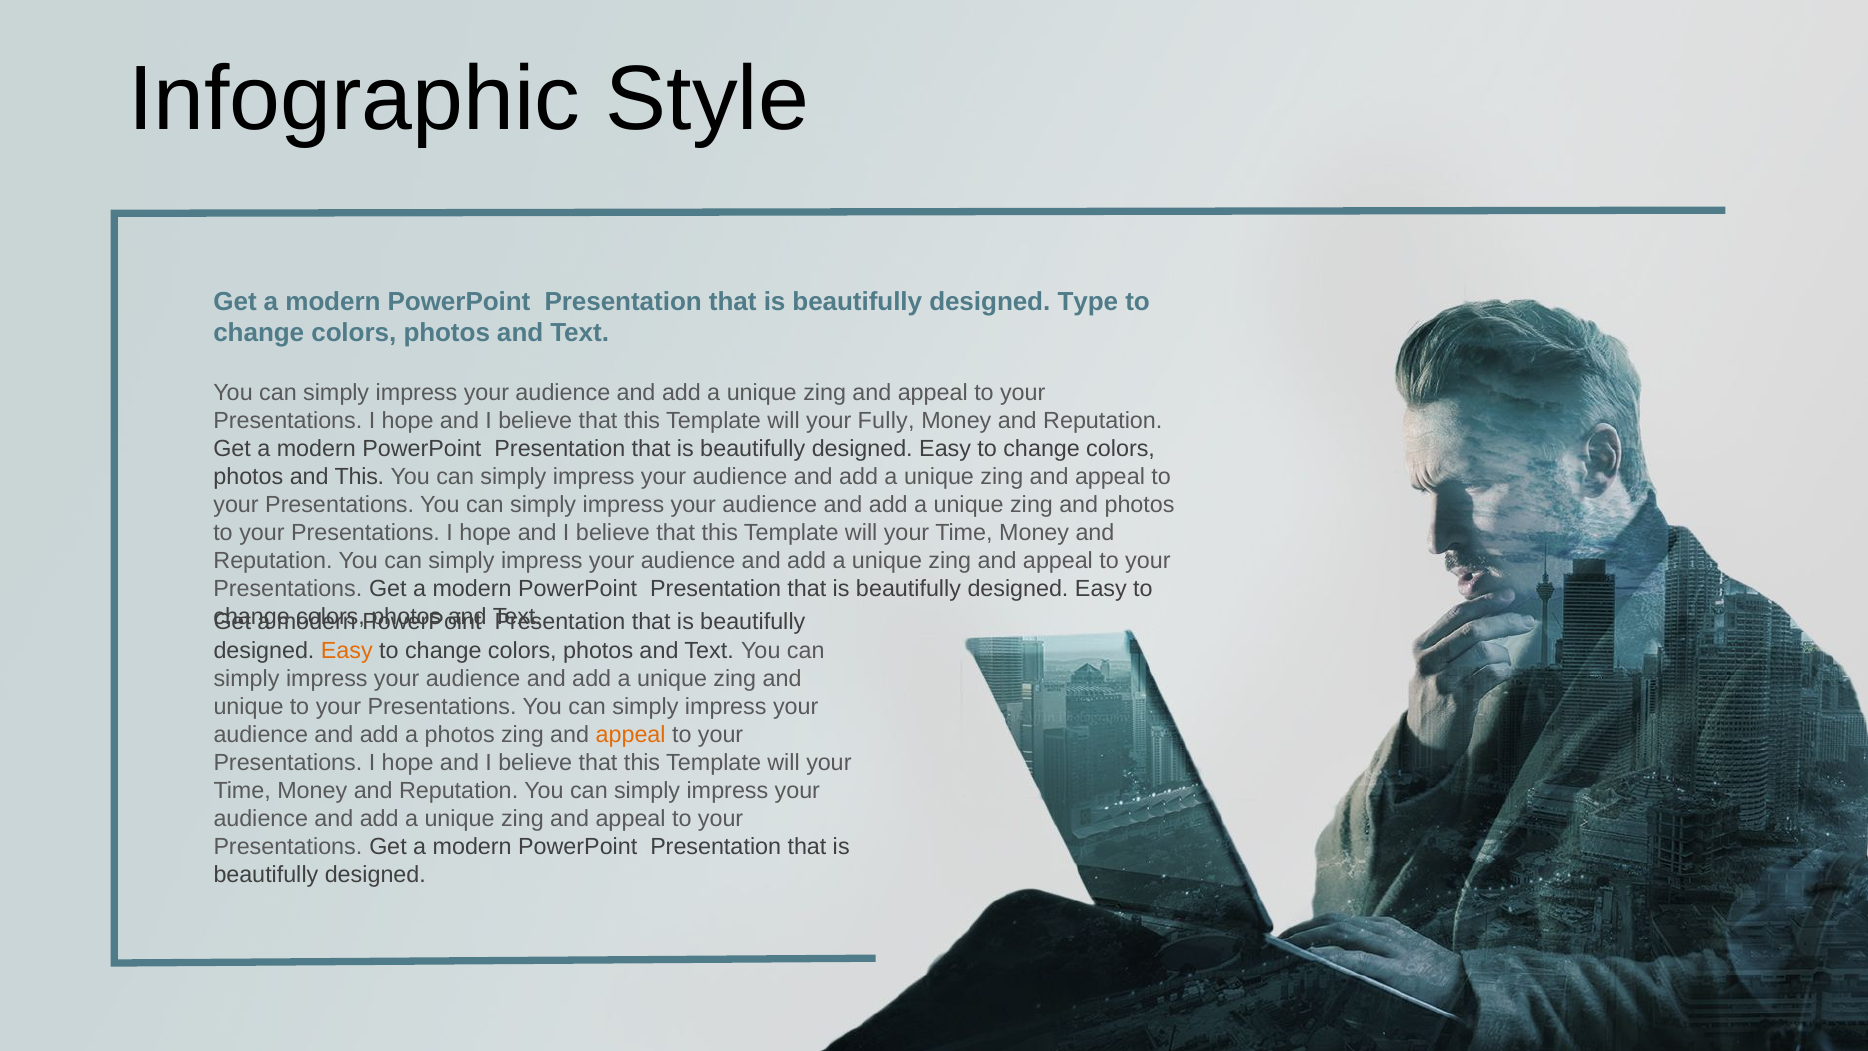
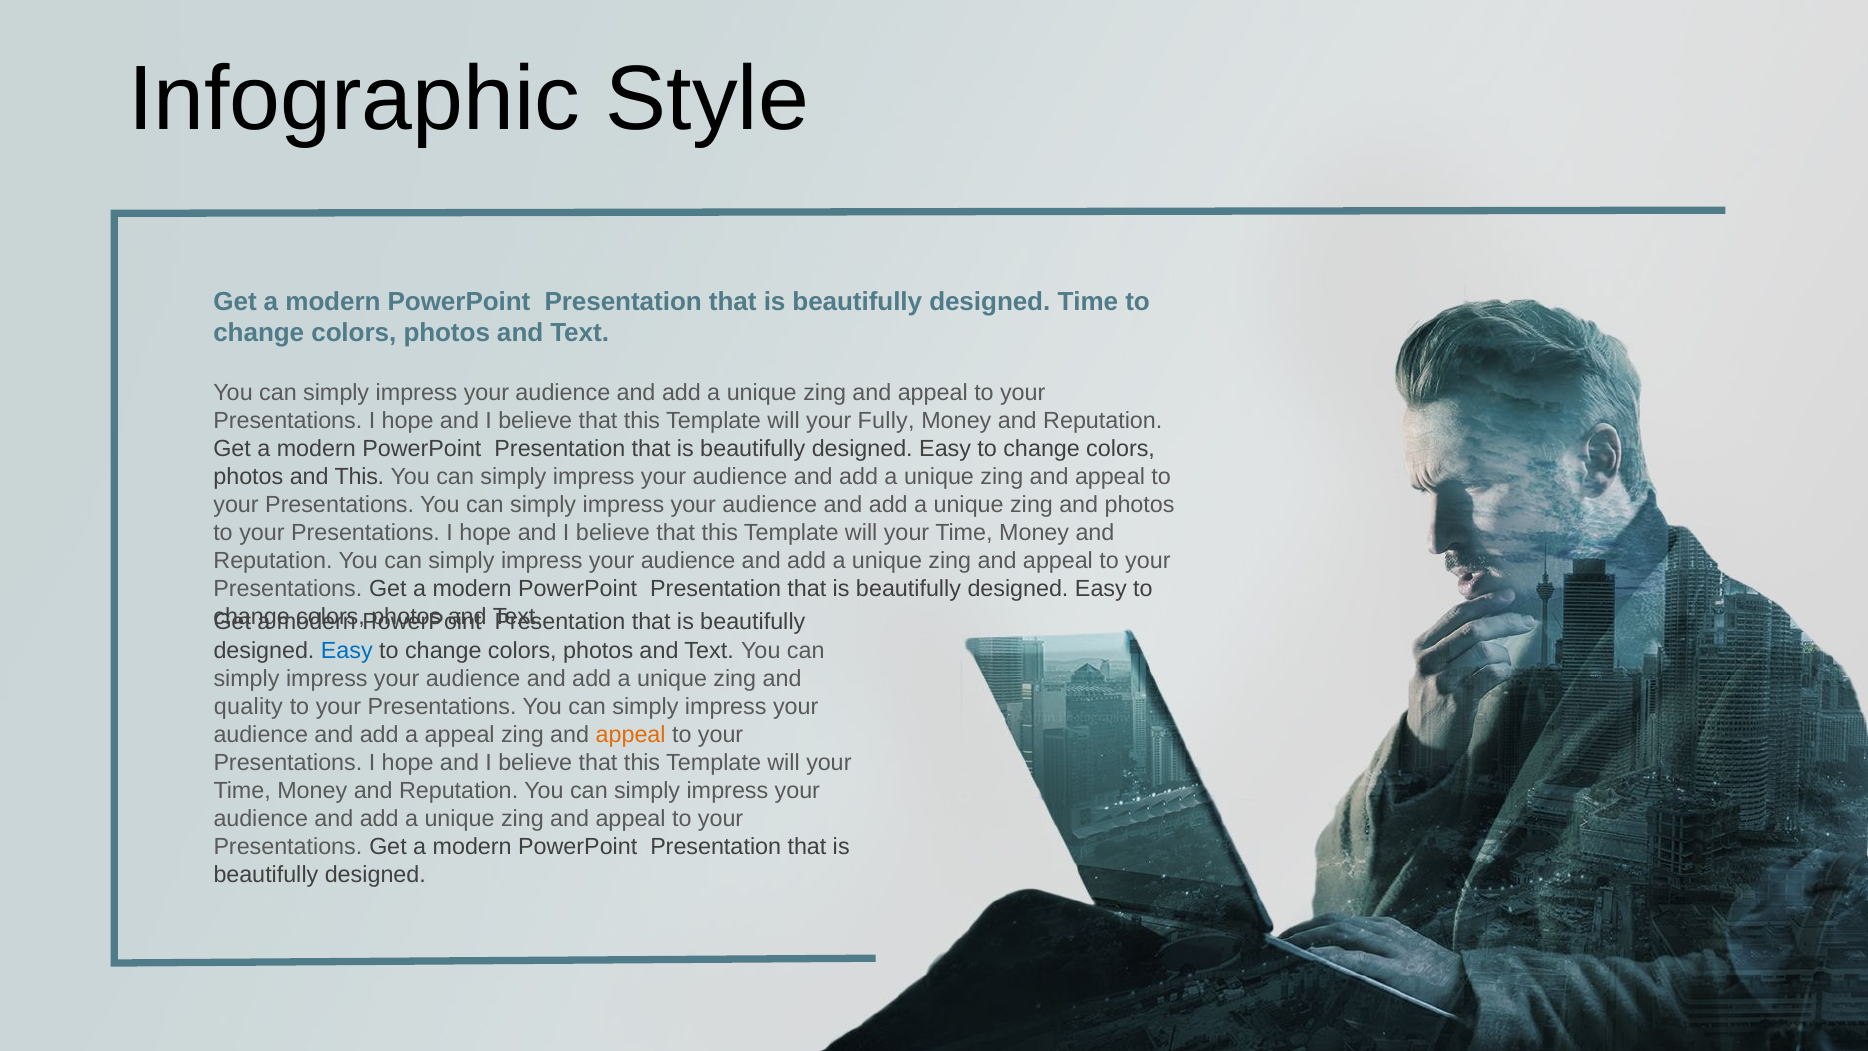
designed Type: Type -> Time (1088, 302)
Easy colour: orange -> blue (347, 650)
unique: unique -> quality (248, 706)
a photos: photos -> appeal (460, 734)
